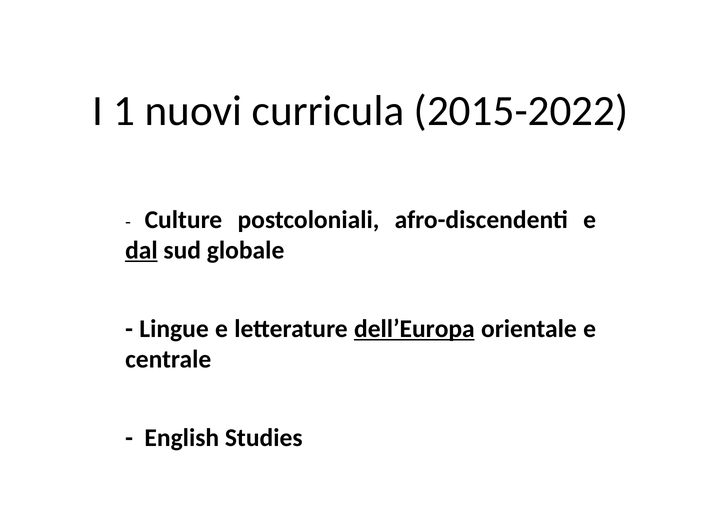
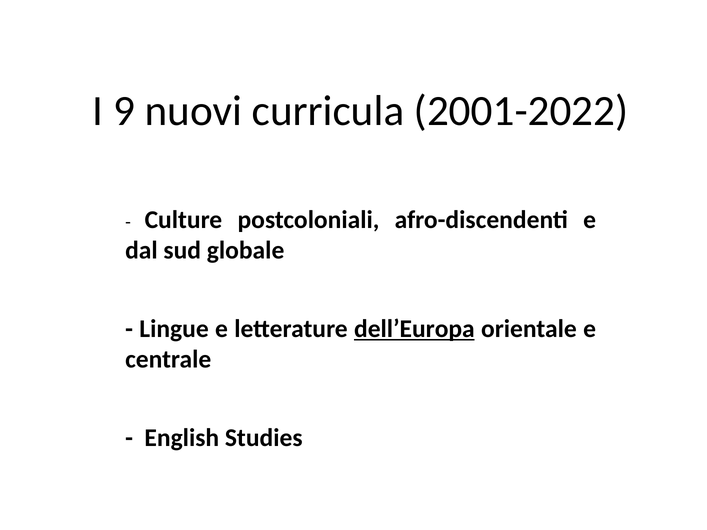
1: 1 -> 9 (124, 111)
2015-2022: 2015-2022 -> 2001-2022 (521, 111)
dal underline: present -> none (141, 250)
